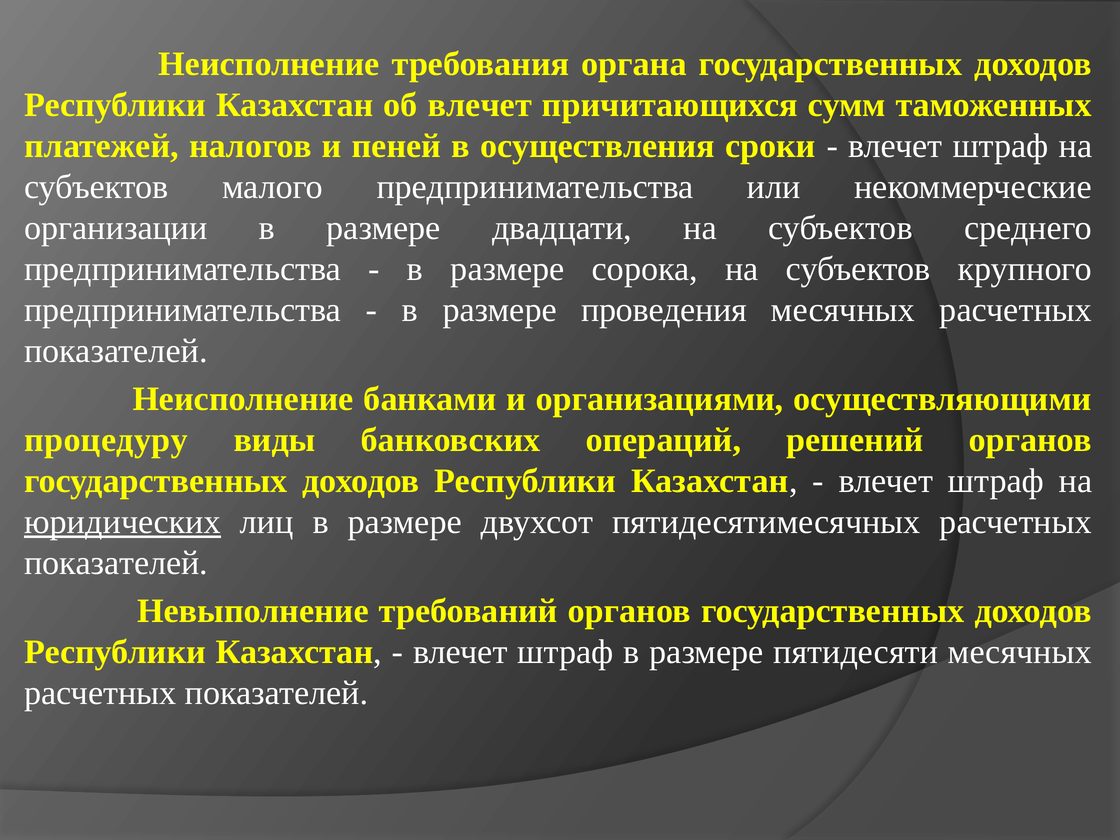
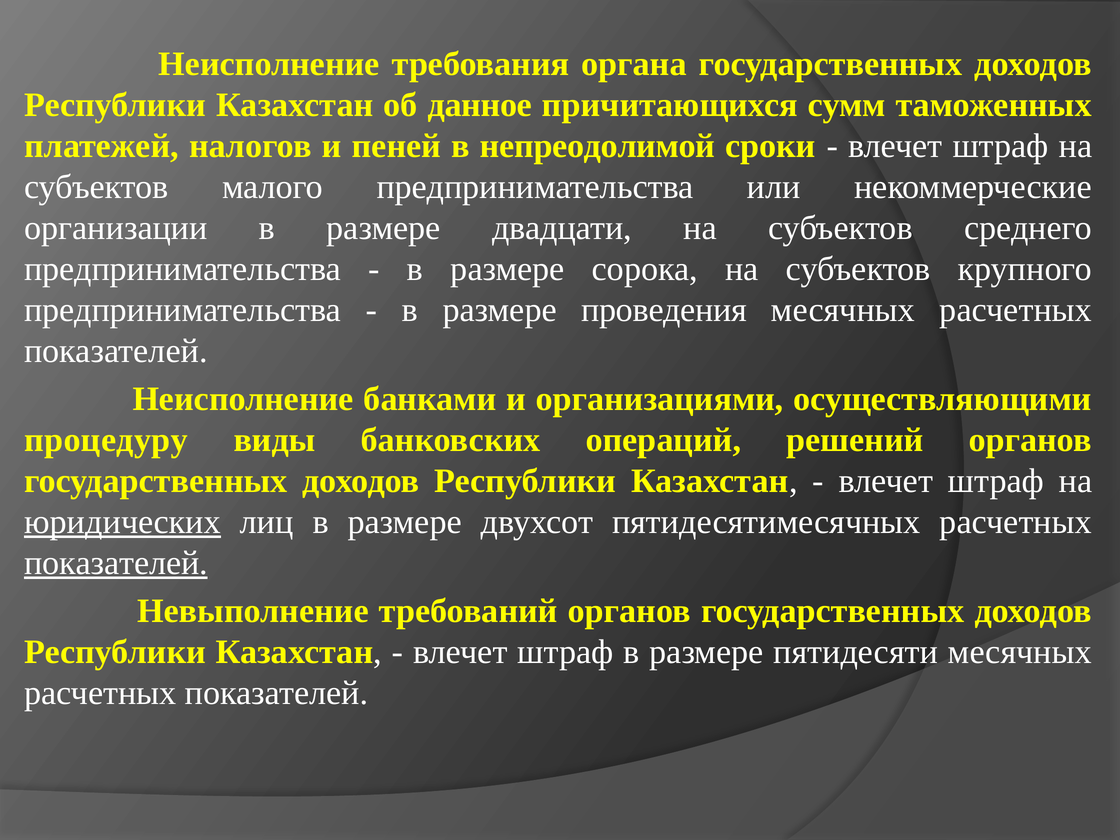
об влечет: влечет -> данное (480, 105)
осуществления: осуществления -> непреодолимой (598, 146)
показателей underline: none -> present (116, 563)
